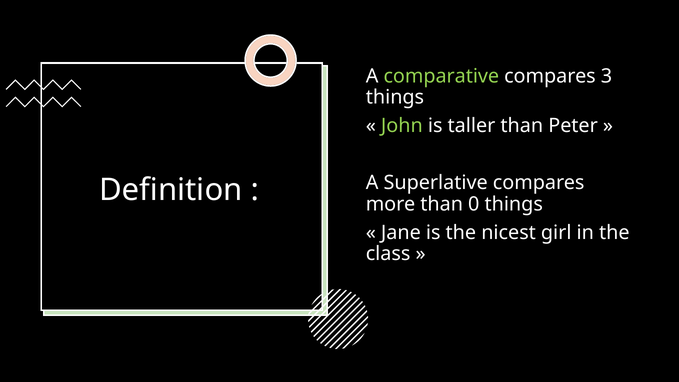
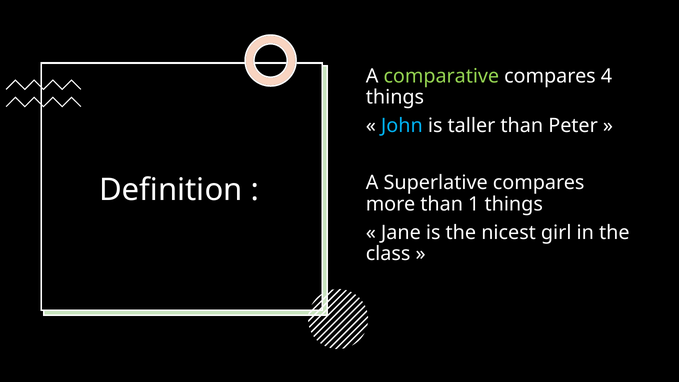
3: 3 -> 4 (606, 76)
John colour: light green -> light blue (402, 126)
0: 0 -> 1 (474, 204)
